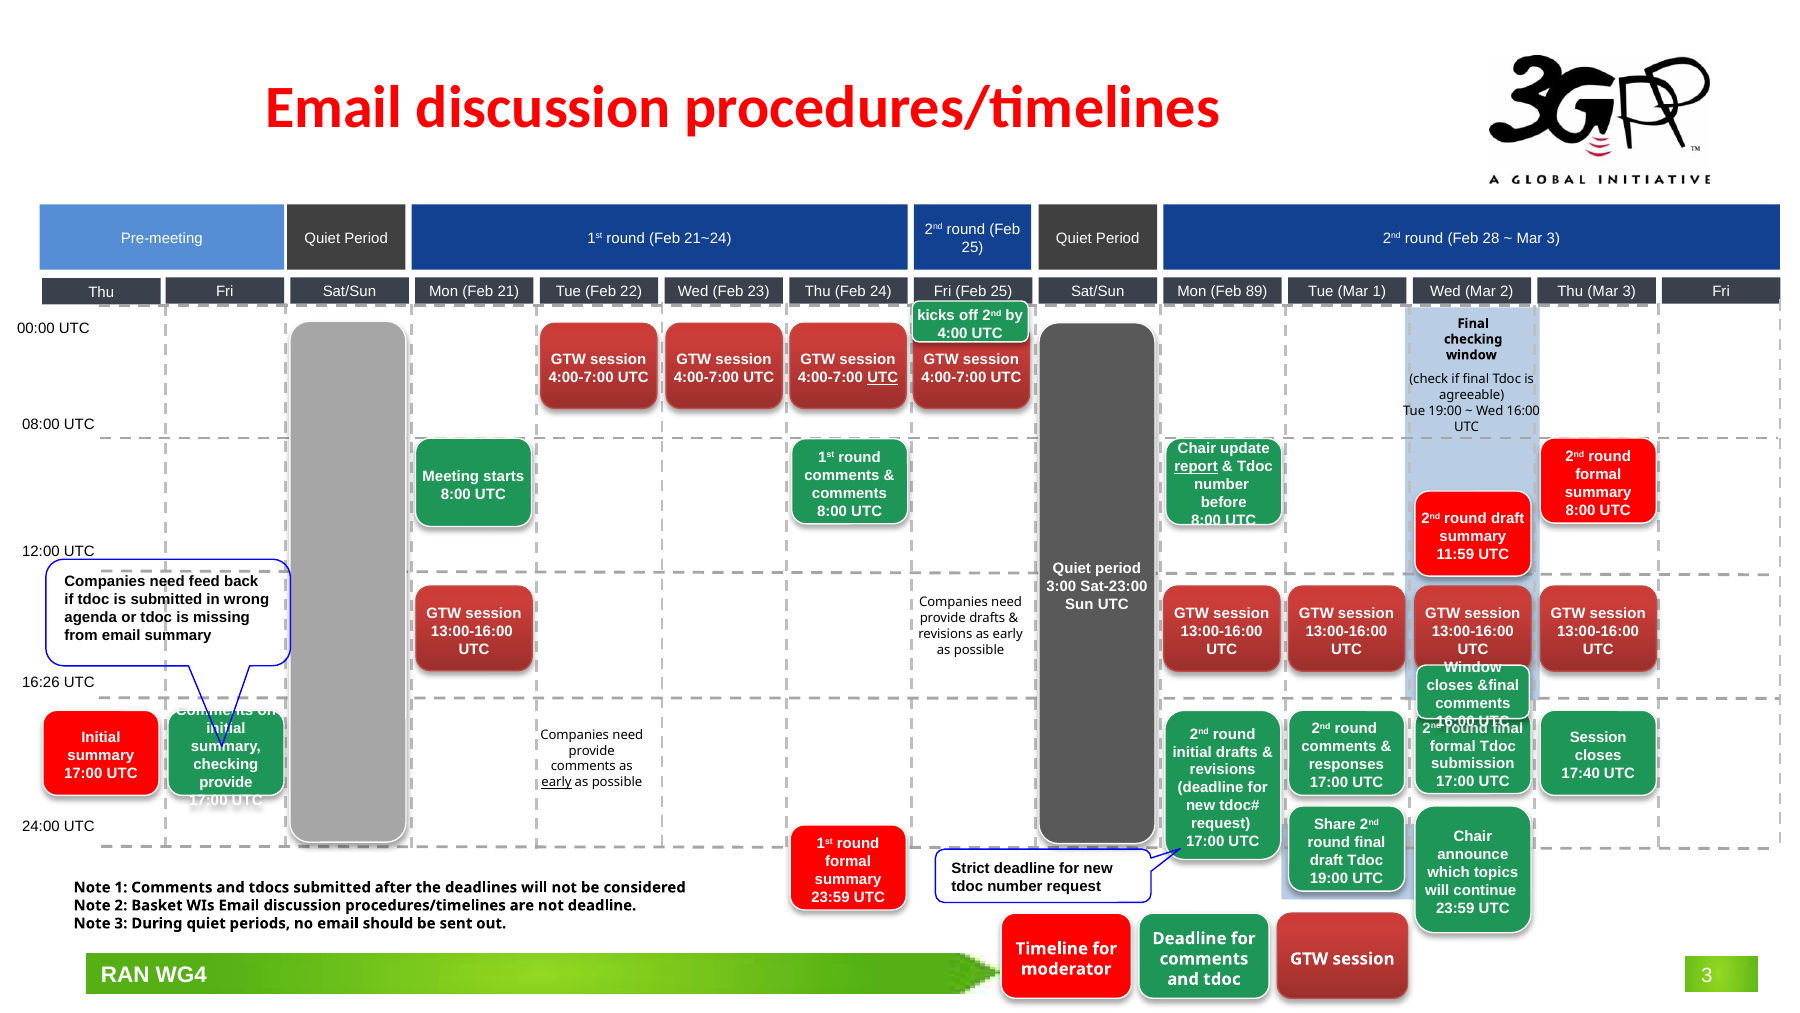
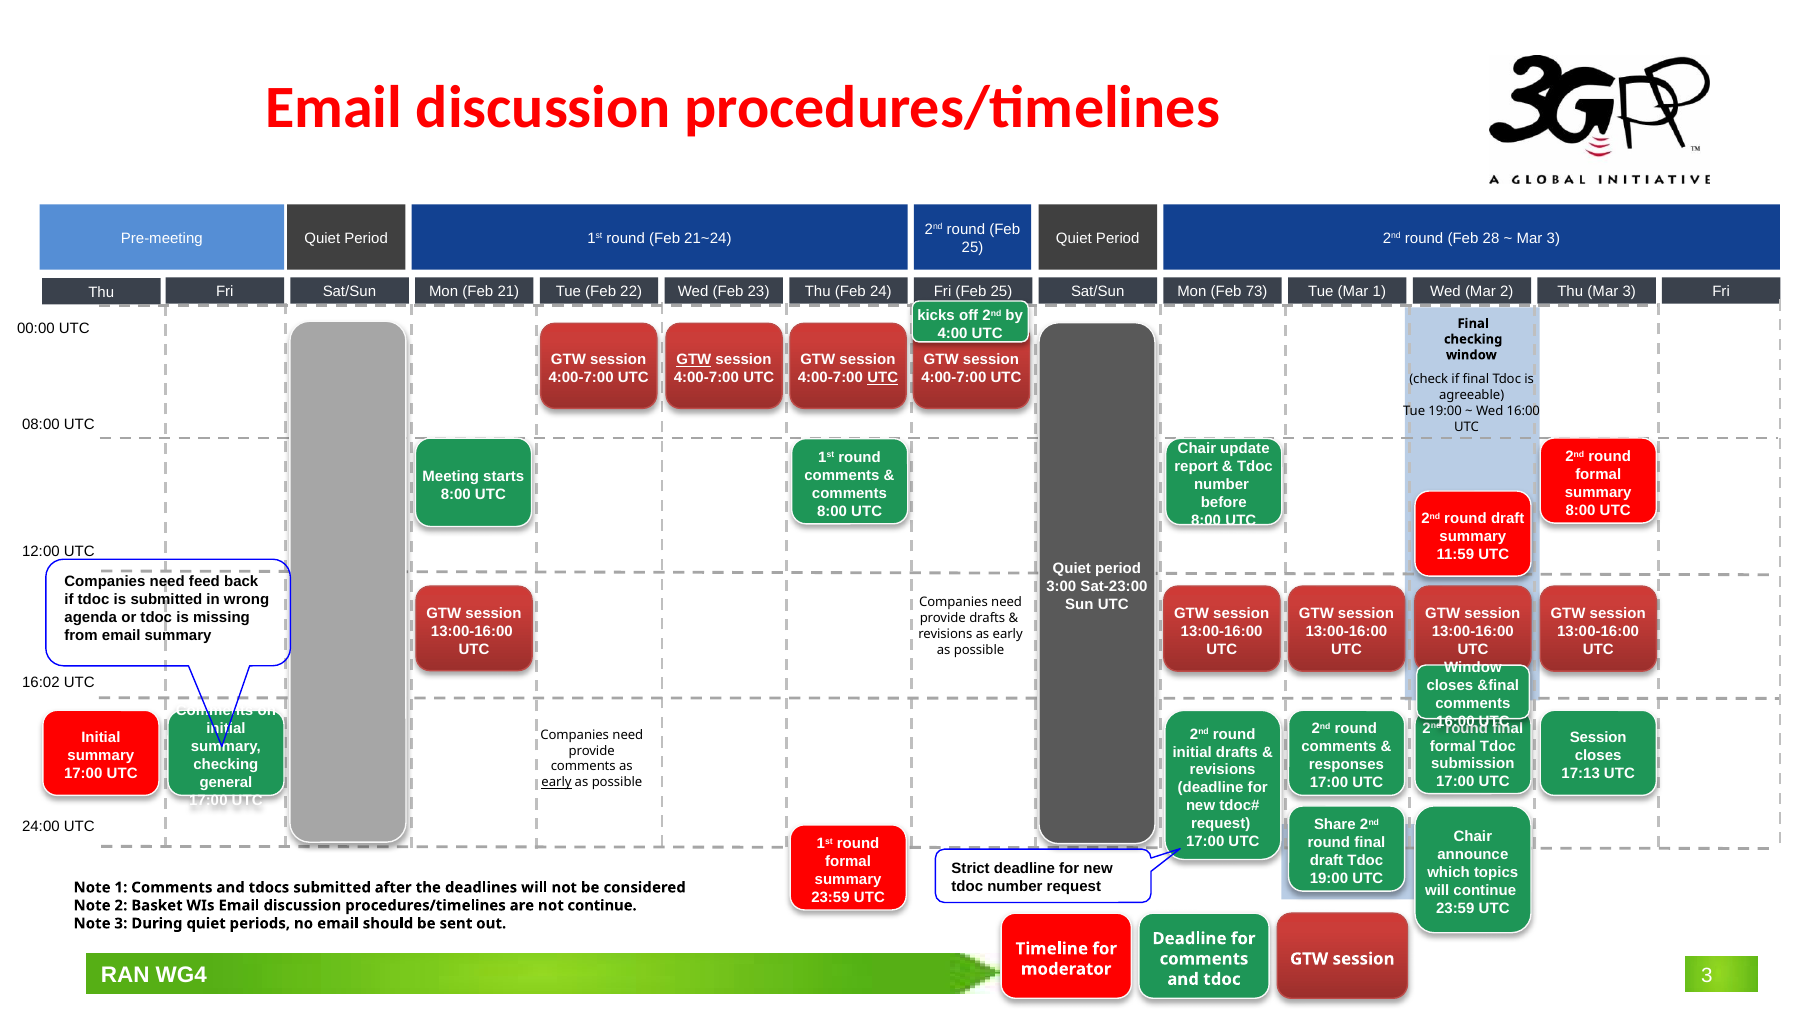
89: 89 -> 73 (1257, 291)
GTW underline: none -> present (694, 360)
report underline: present -> none (1196, 466)
16:26: 16:26 -> 16:02 (41, 682)
17:40: 17:40 -> 17:13 (1581, 774)
provide: provide -> general (226, 783)
not deadline: deadline -> continue (602, 905)
